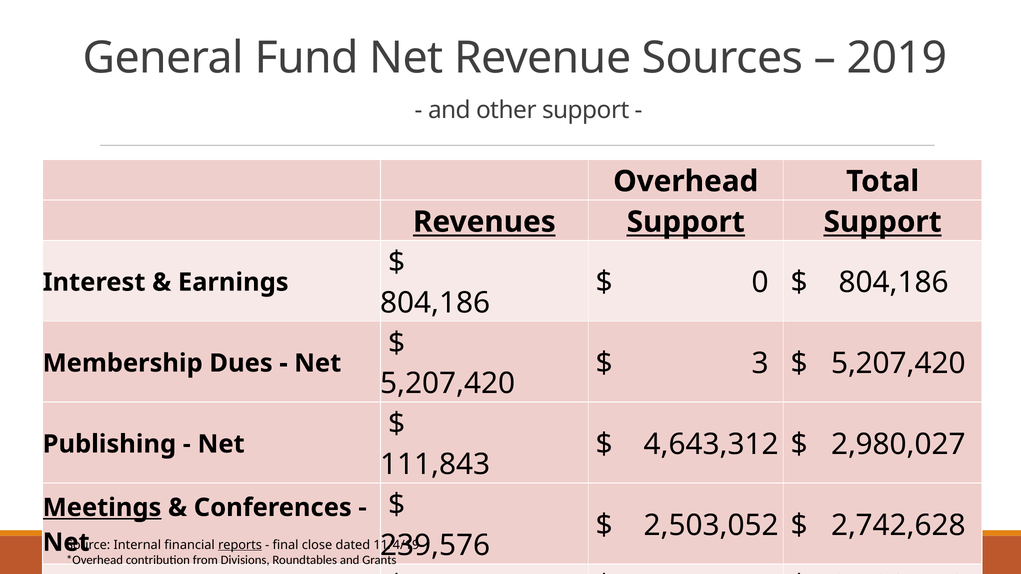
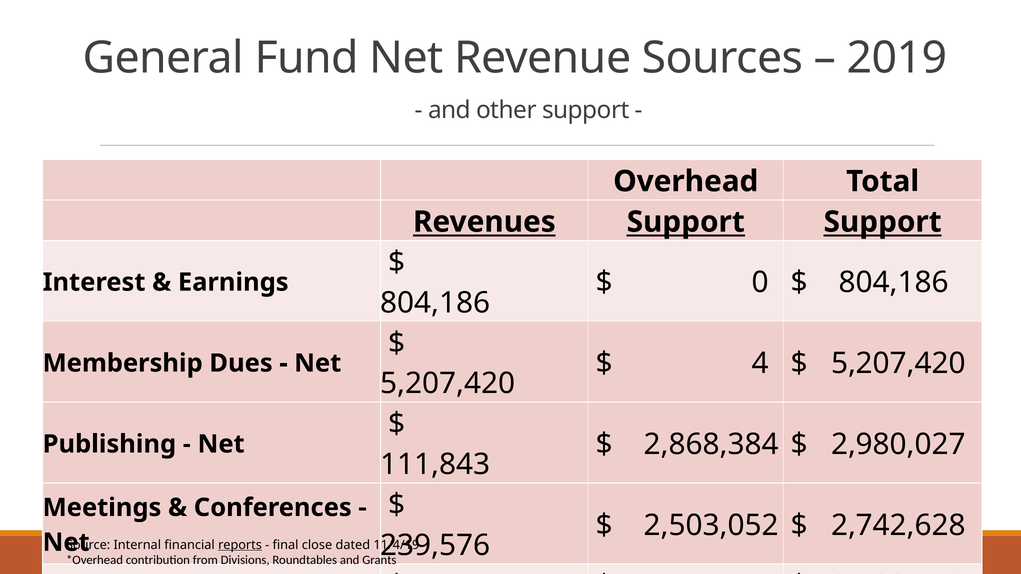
3: 3 -> 4 (760, 364)
4,643,312: 4,643,312 -> 2,868,384 (711, 445)
Meetings underline: present -> none (102, 508)
